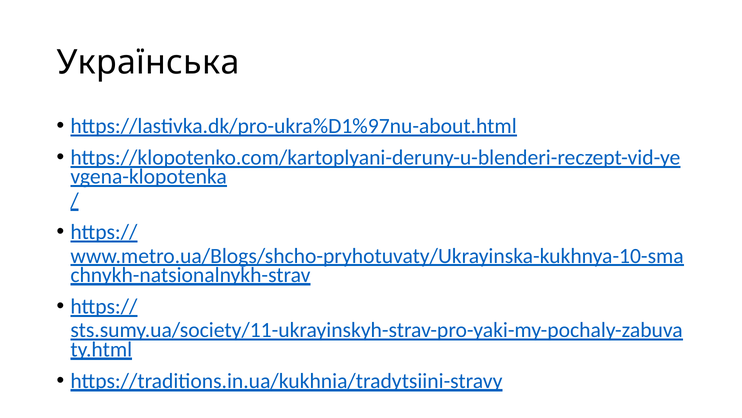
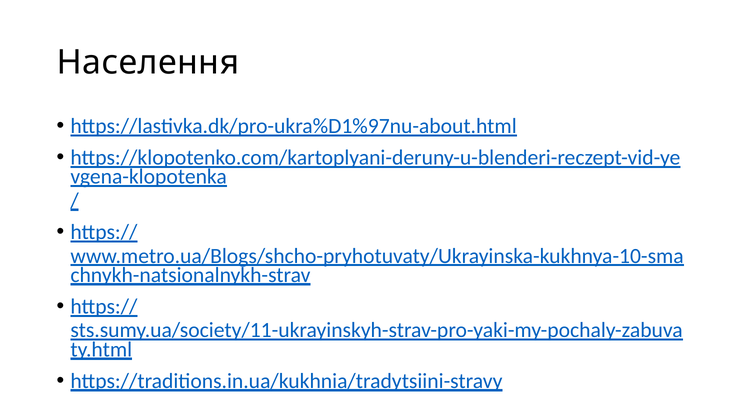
Українська: Українська -> Населення (148, 62)
